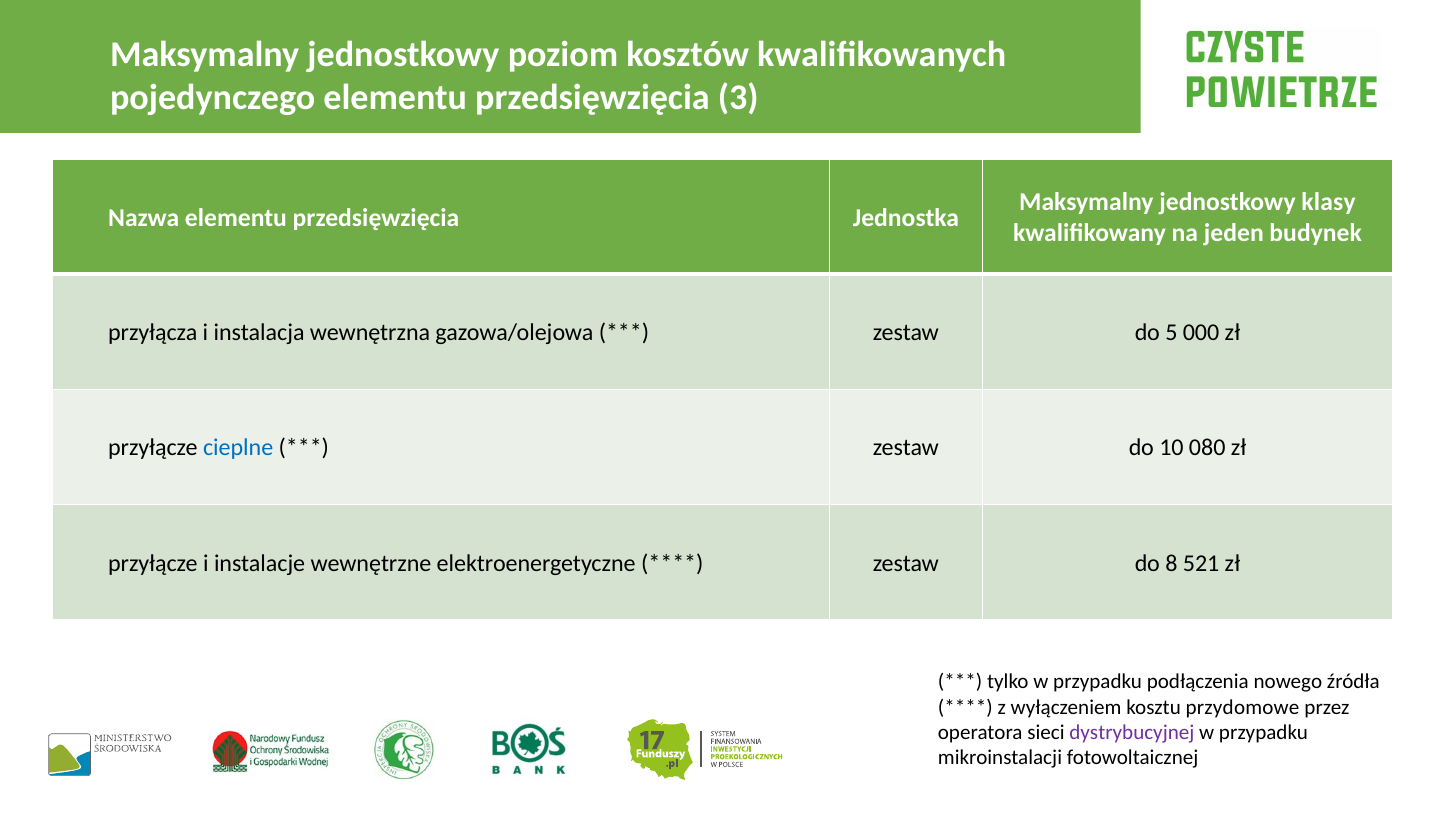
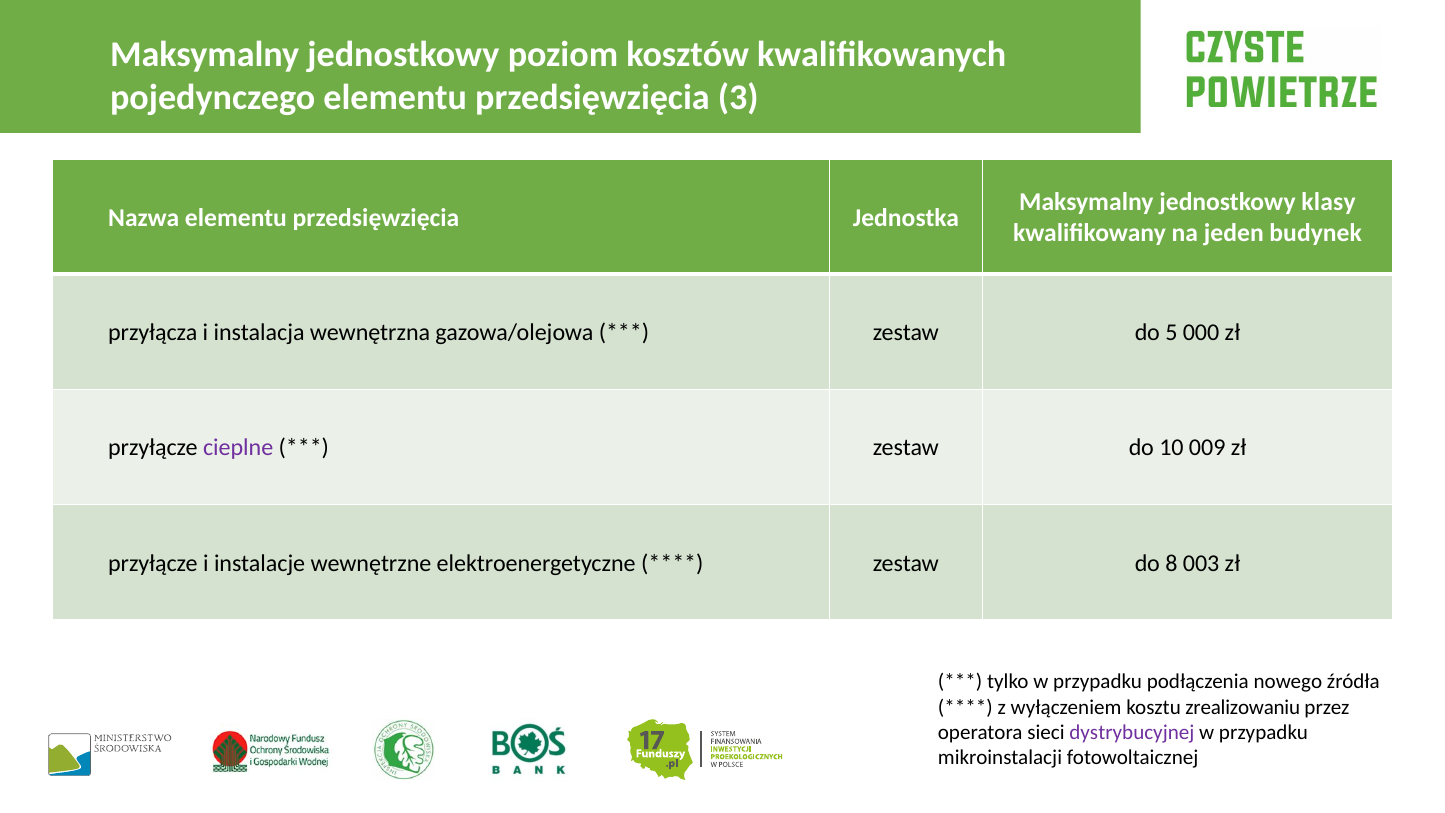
cieplne colour: blue -> purple (238, 448)
080: 080 -> 009 (1207, 448)
521: 521 -> 003 (1201, 563)
przydomowe: przydomowe -> zrealizowaniu (1243, 707)
